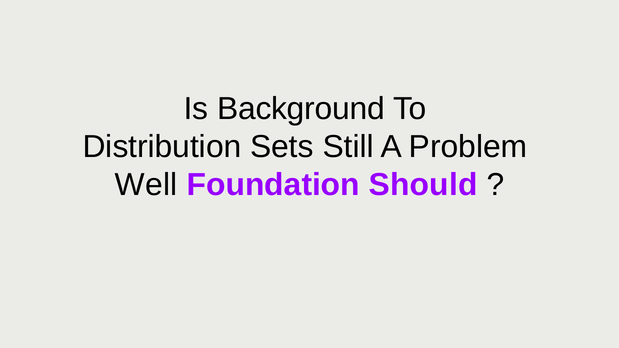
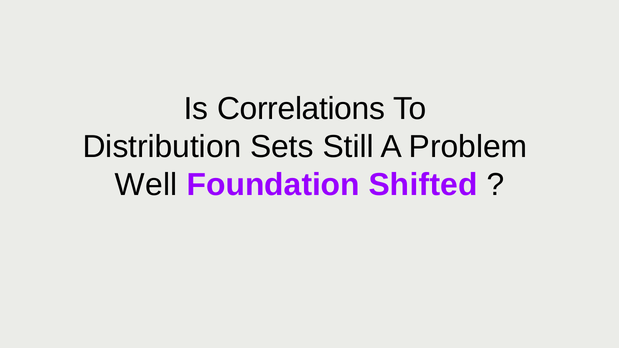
Background: Background -> Correlations (301, 109)
Should: Should -> Shifted (423, 185)
